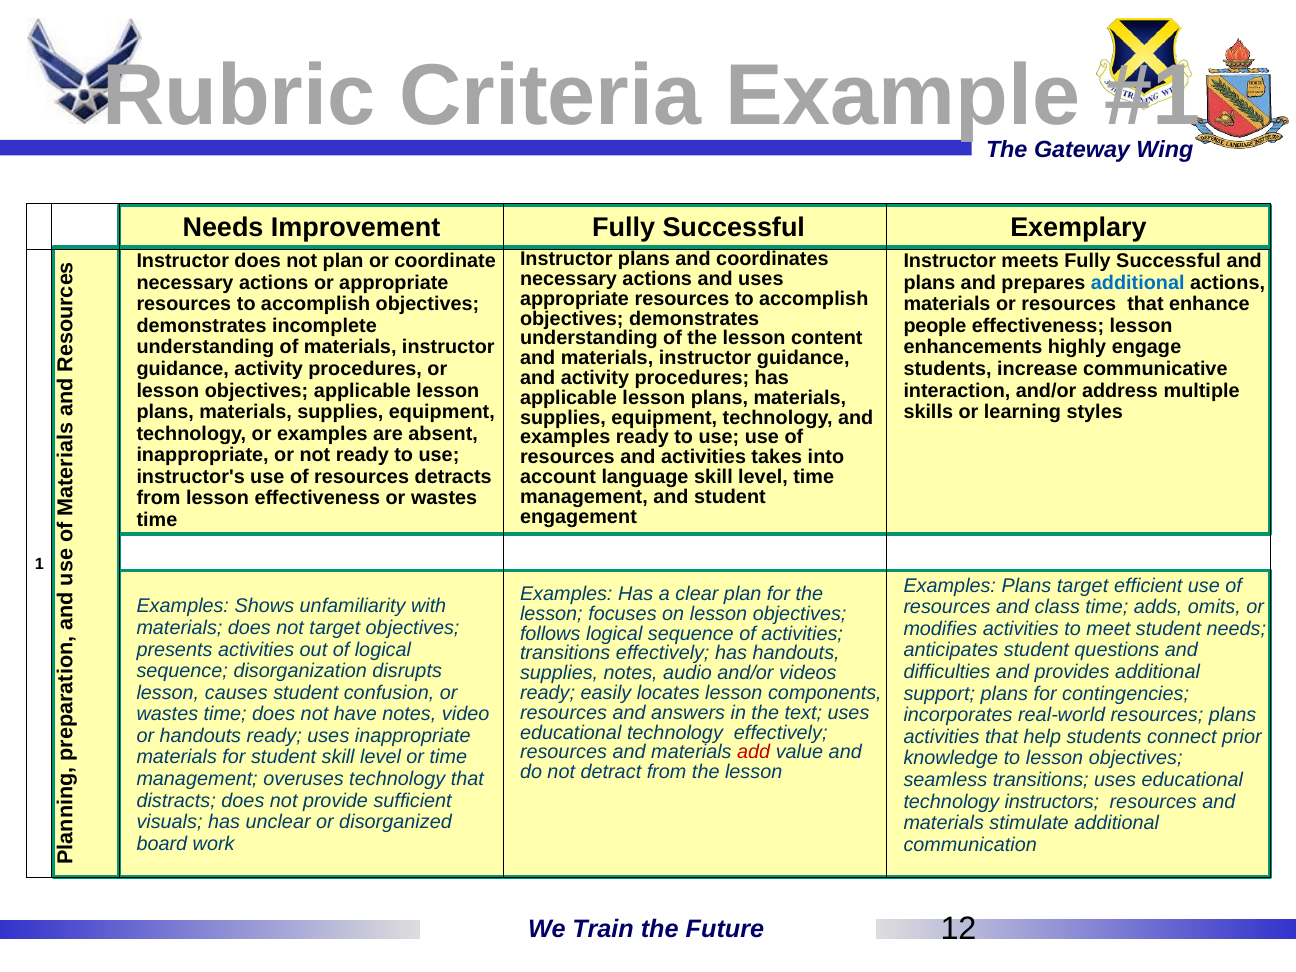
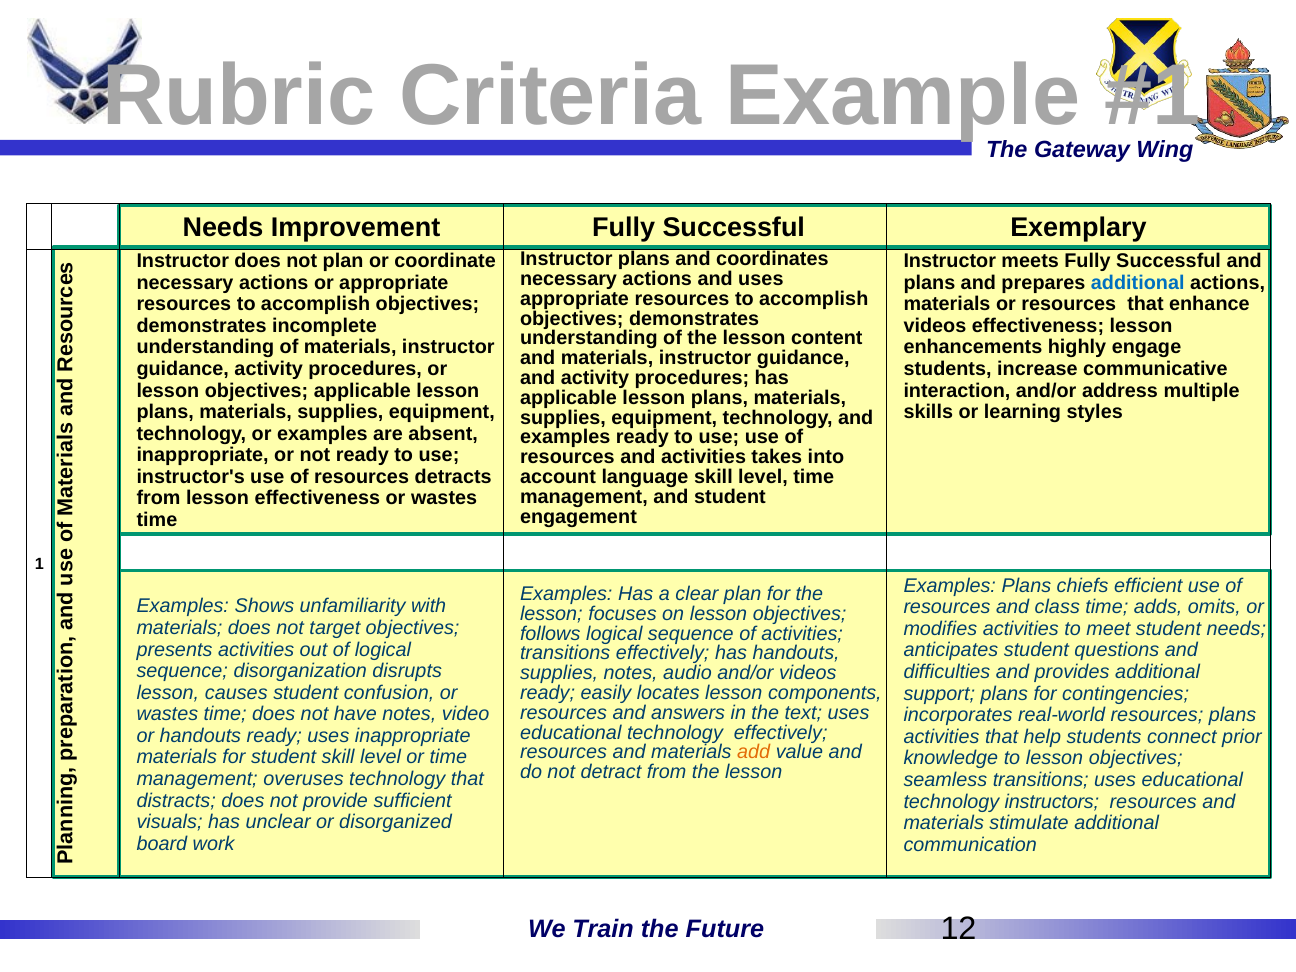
people: people -> videos (935, 326)
Plans target: target -> chiefs (1083, 586)
add colour: red -> orange (754, 752)
